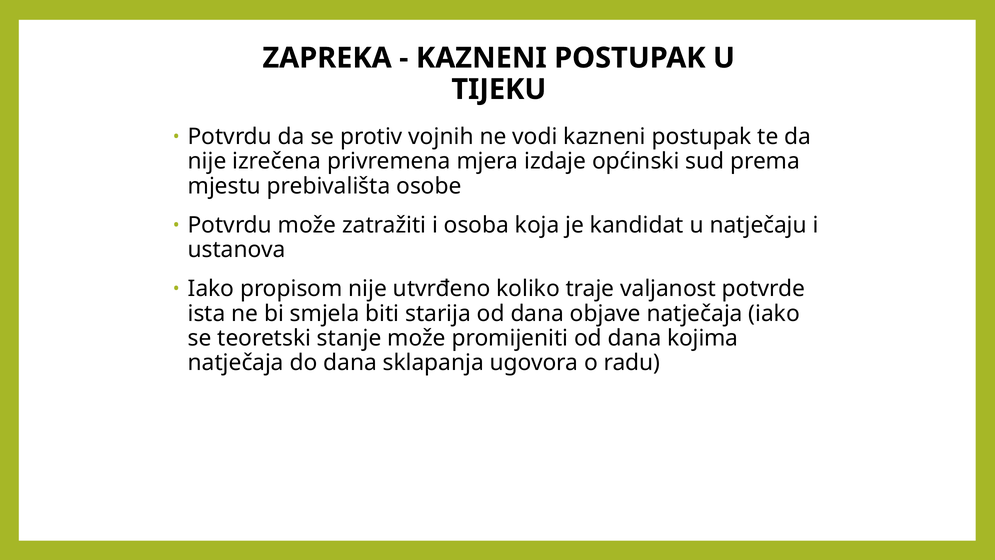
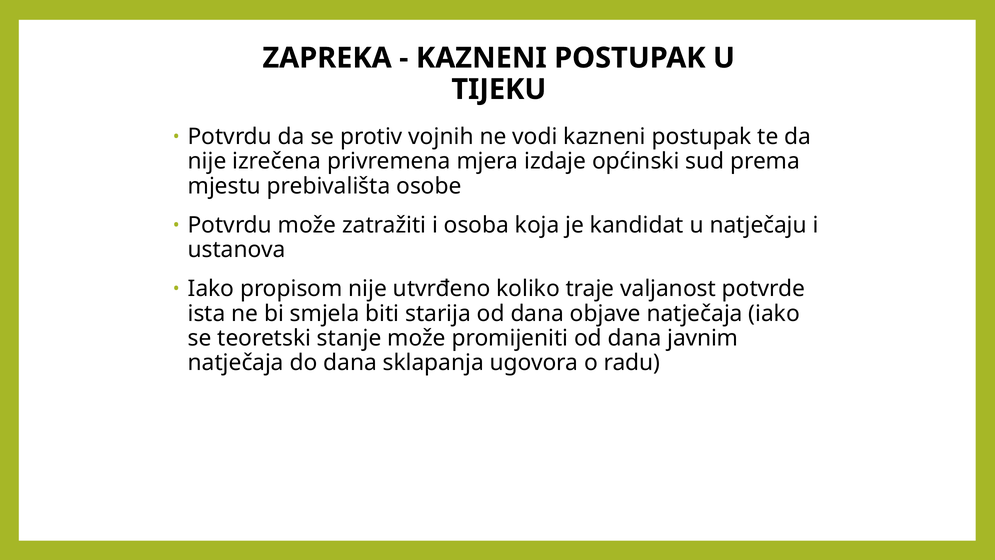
kojima: kojima -> javnim (703, 338)
